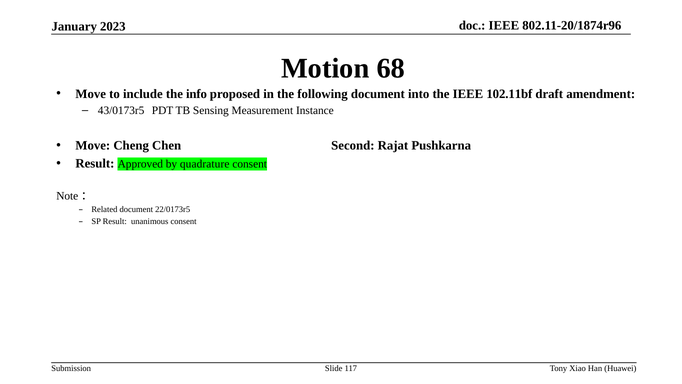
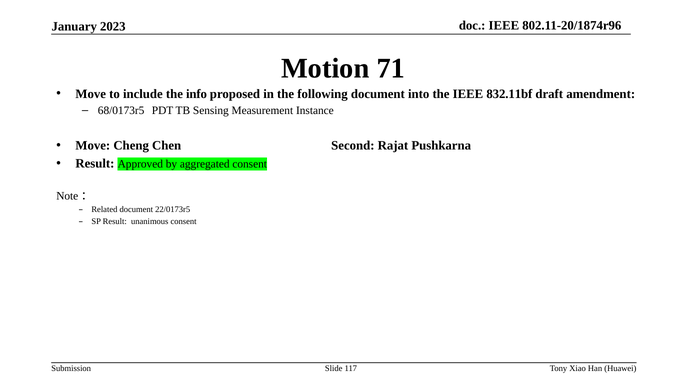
68: 68 -> 71 (391, 68)
102.11bf: 102.11bf -> 832.11bf (509, 94)
43/0173r5: 43/0173r5 -> 68/0173r5 (121, 110)
quadrature: quadrature -> aggregated (205, 164)
